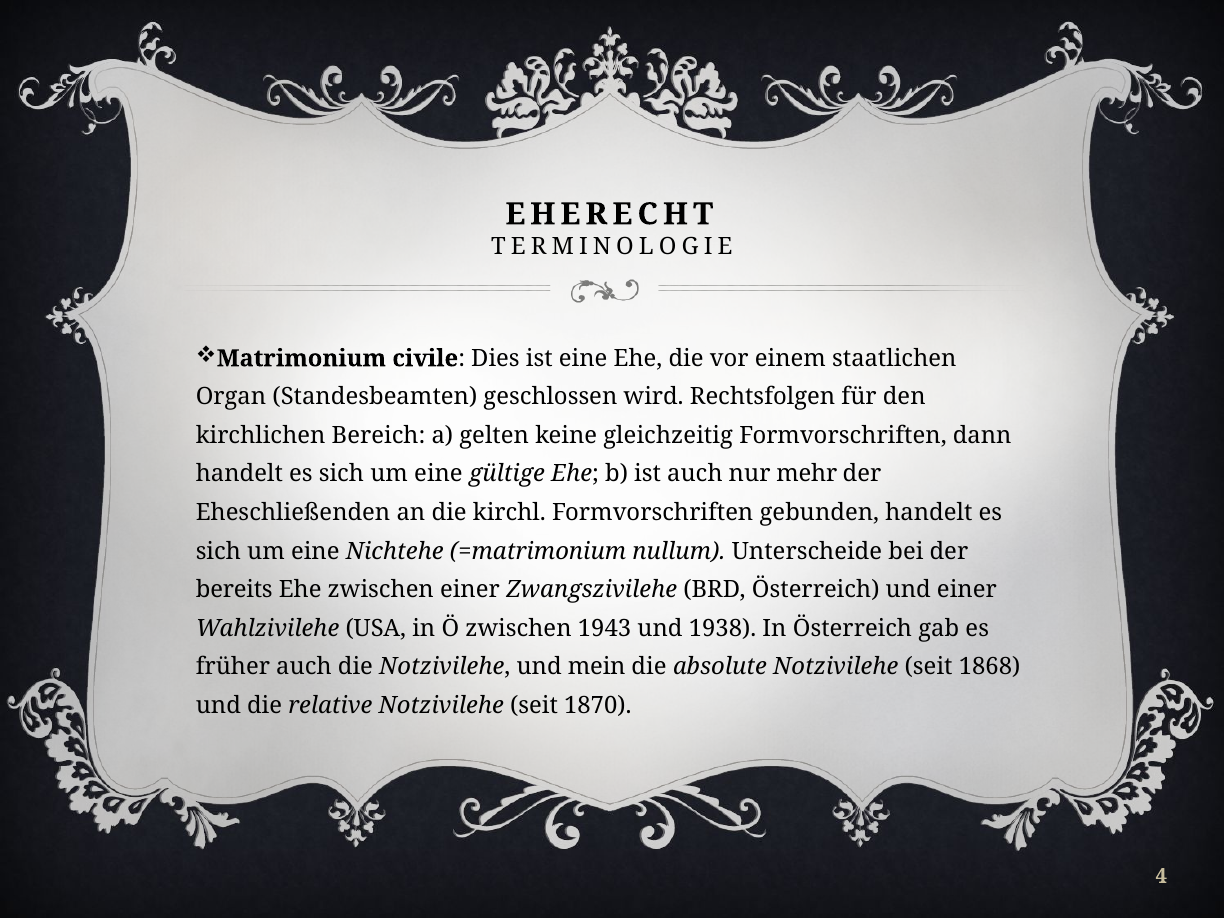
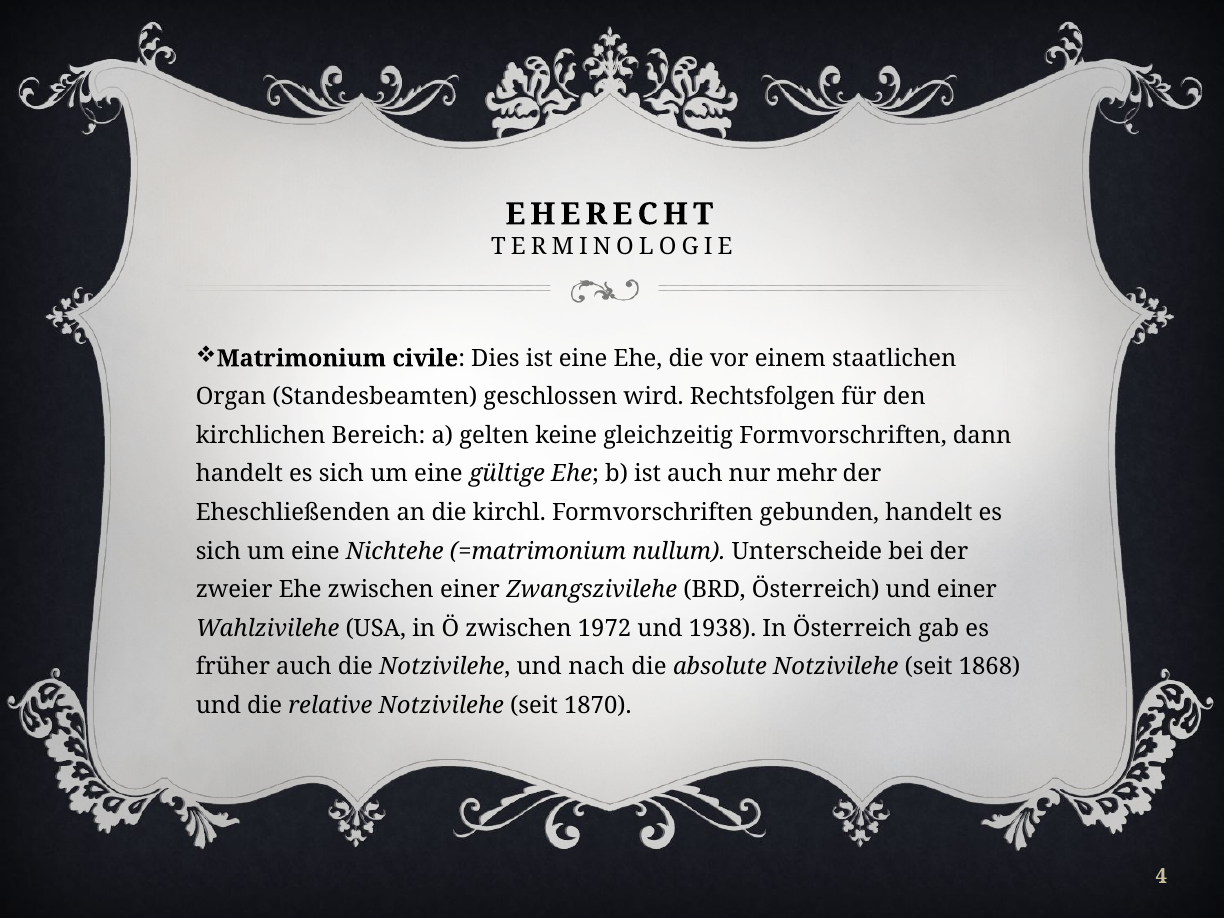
bereits: bereits -> zweier (234, 590)
1943: 1943 -> 1972 (605, 628)
mein: mein -> nach (597, 667)
